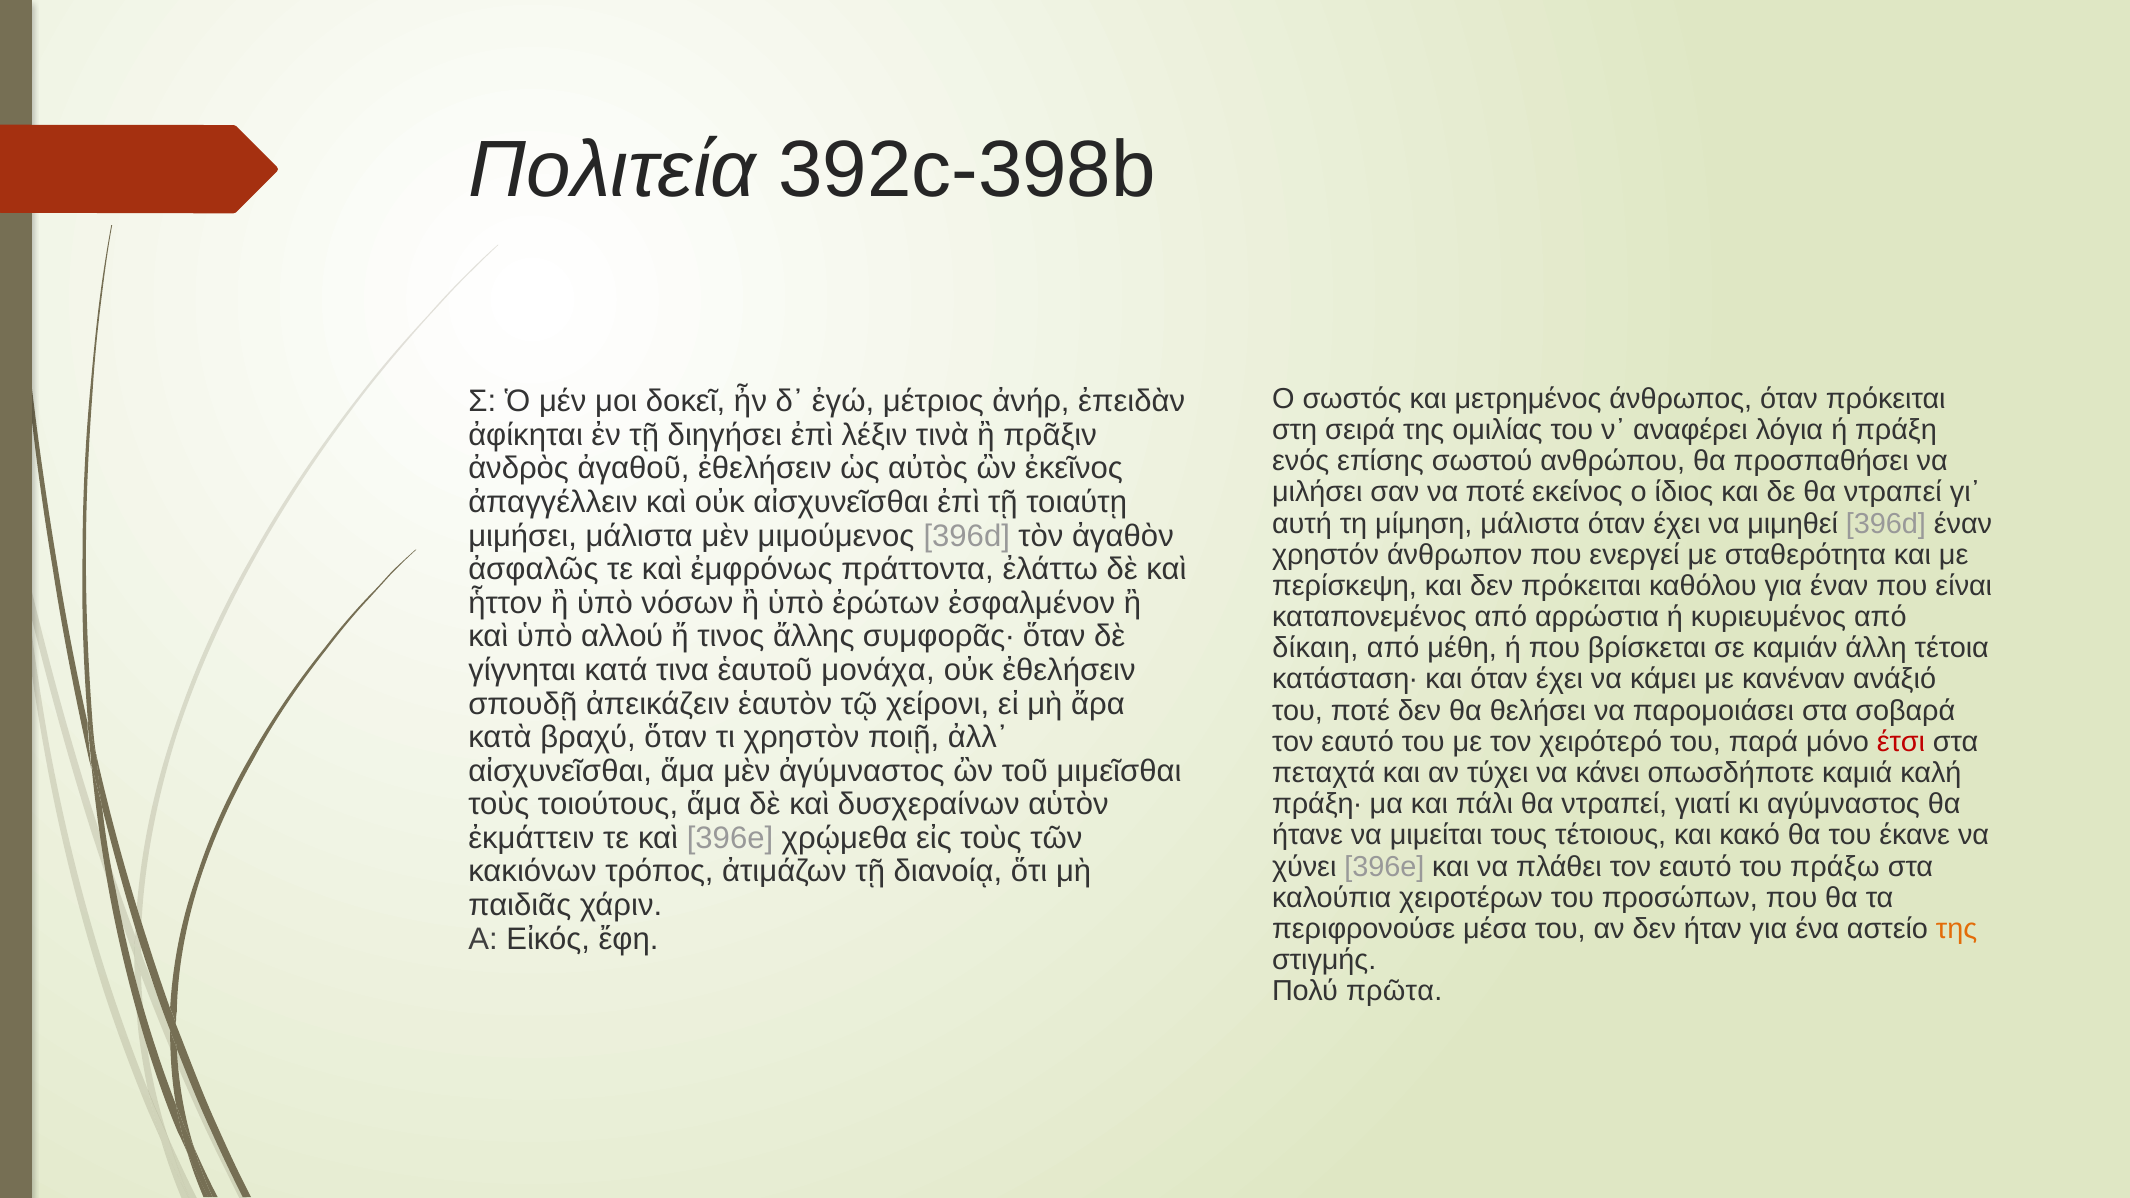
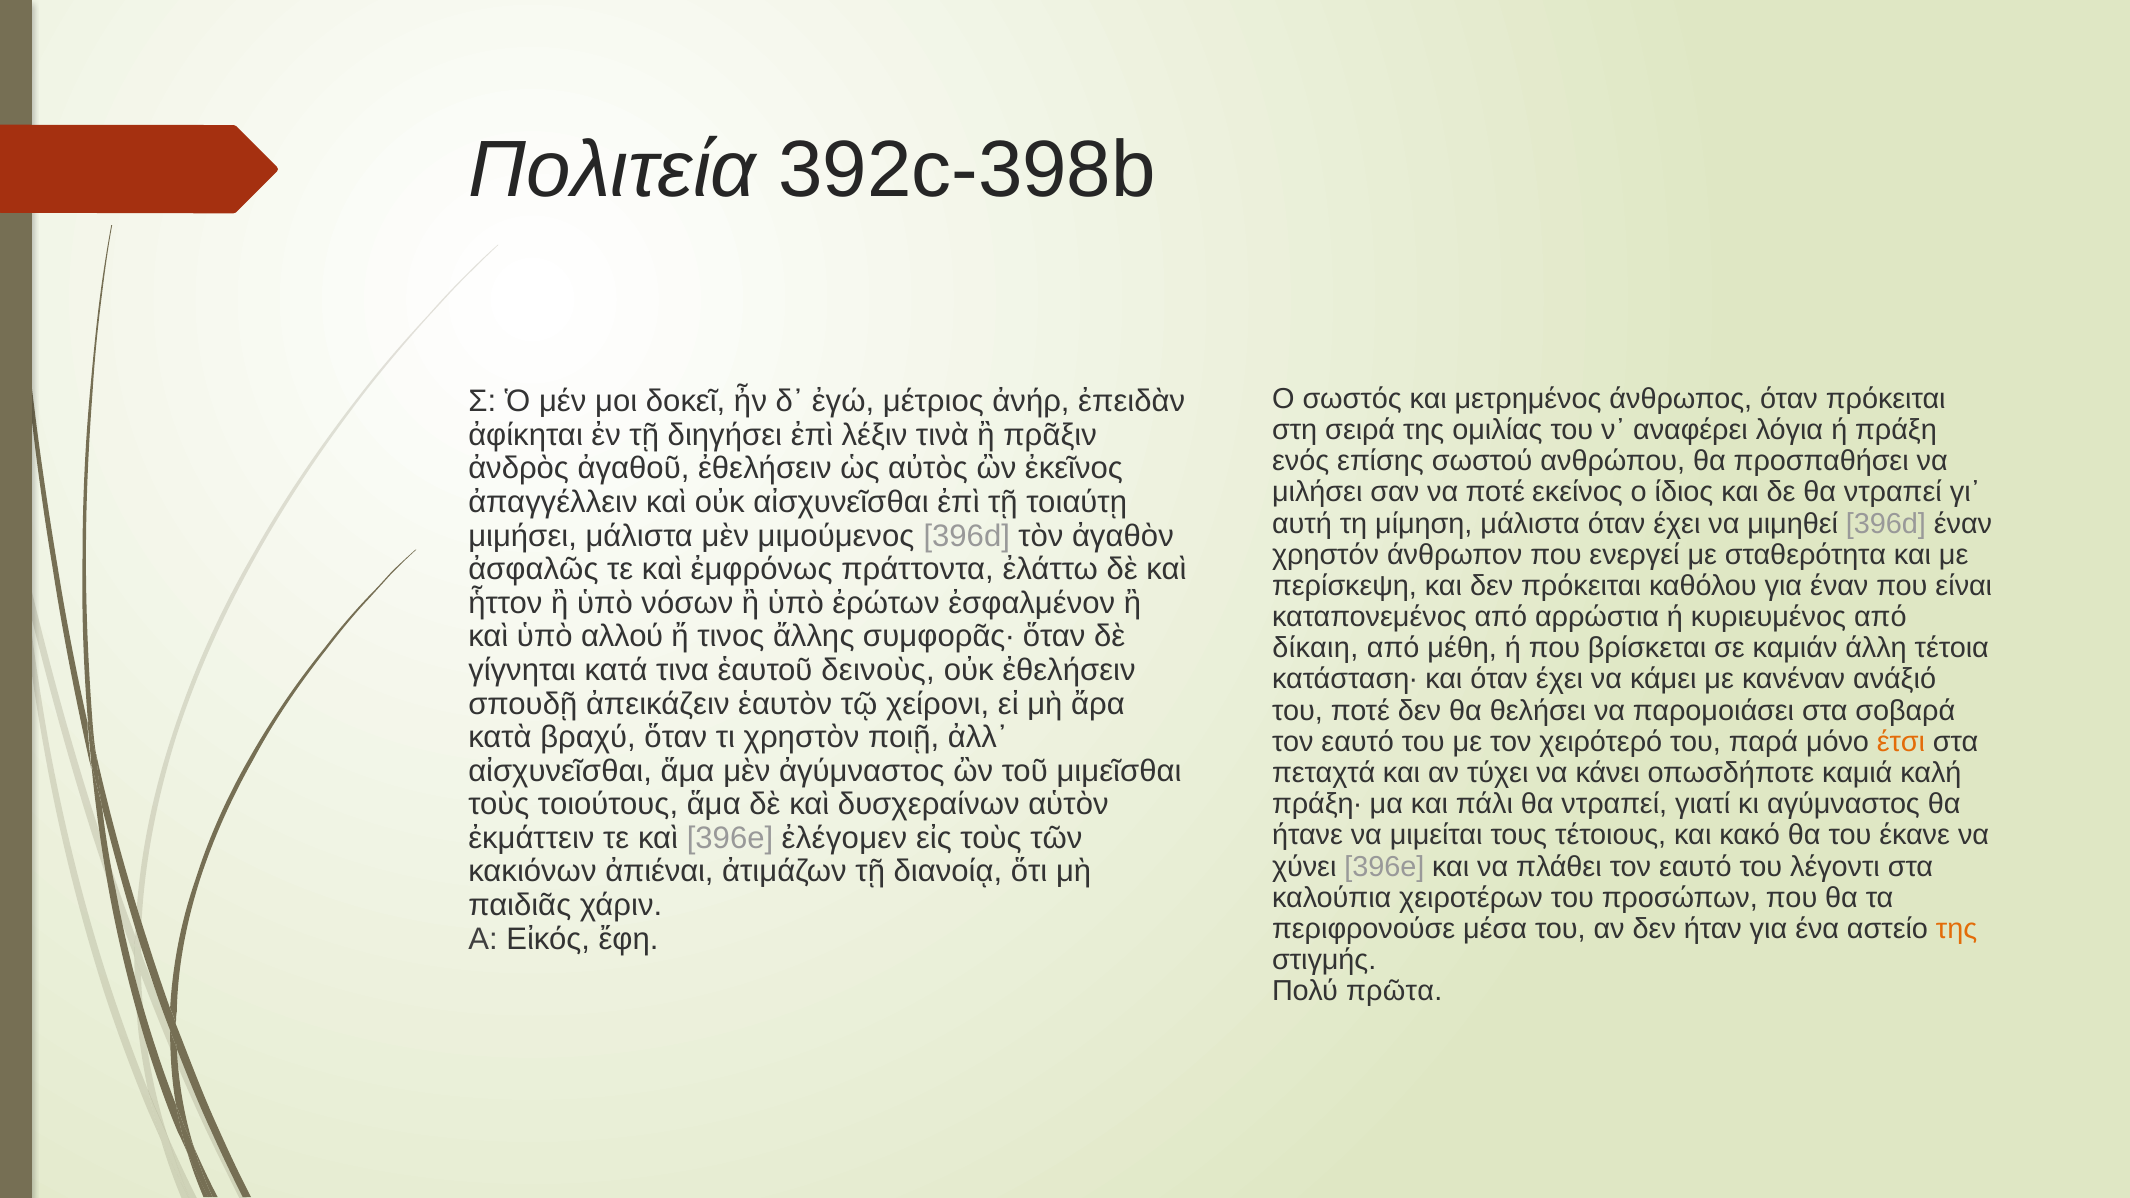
μονάχα: μονάχα -> δεινοὺς (878, 670)
έτσι colour: red -> orange (1901, 742)
χρῴμεθα: χρῴμεθα -> ἐλέγομεν (844, 838)
πράξω: πράξω -> λέγοντι (1835, 867)
τρόπος: τρόπος -> ἀπιέναι (659, 872)
